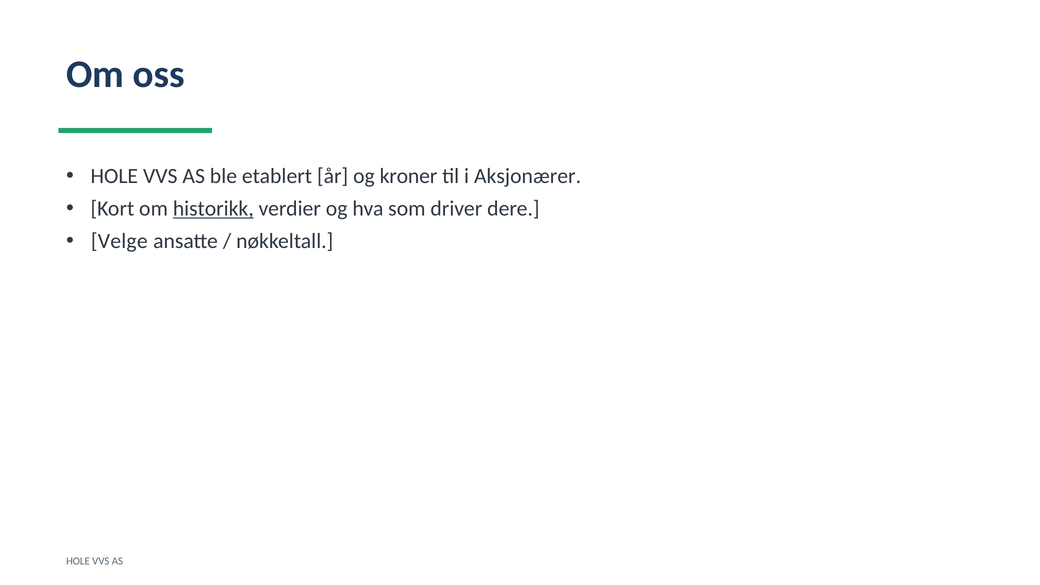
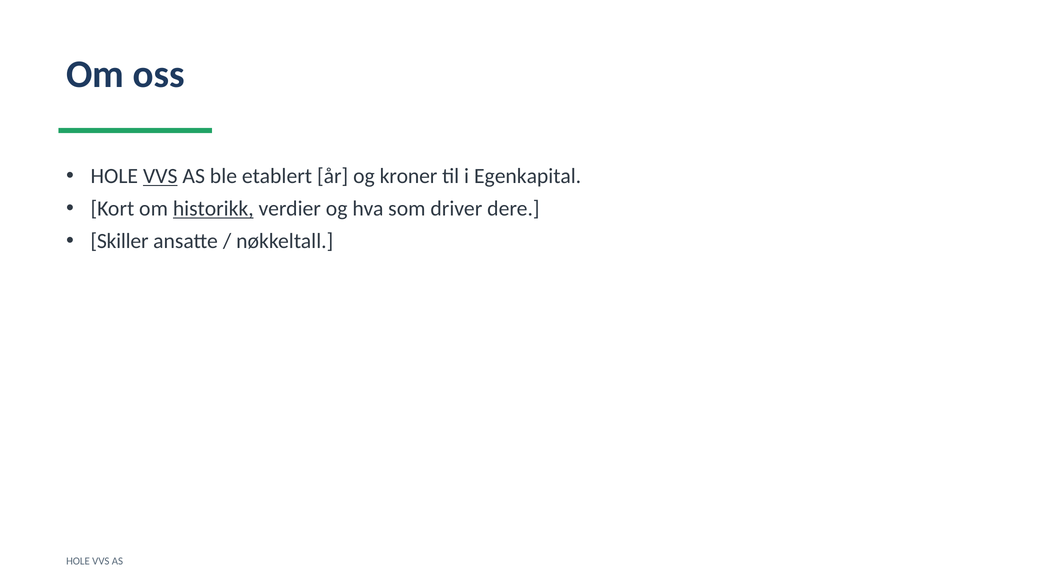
VVS underline: none -> present (160, 176)
Aksjonærer: Aksjonærer -> Egenkapital (528, 176)
Velge: Velge -> Skiller (120, 241)
